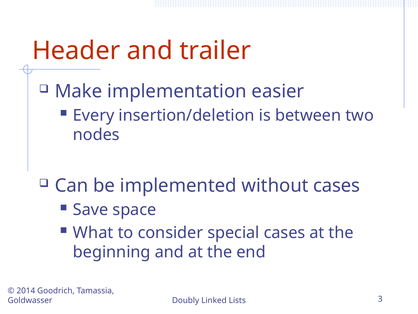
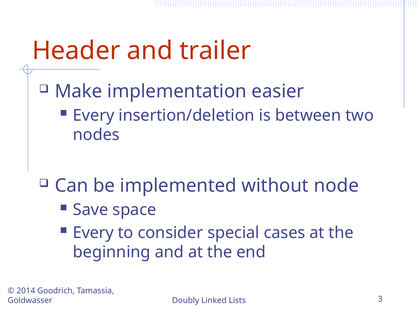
without cases: cases -> node (336, 186)
What: What -> Every (93, 232)
